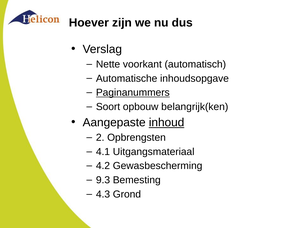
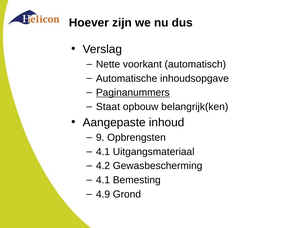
Soort: Soort -> Staat (108, 107)
inhoud underline: present -> none (167, 122)
2: 2 -> 9 (100, 138)
9.3: 9.3 -> 4.1 (103, 180)
4.3: 4.3 -> 4.9 (103, 194)
